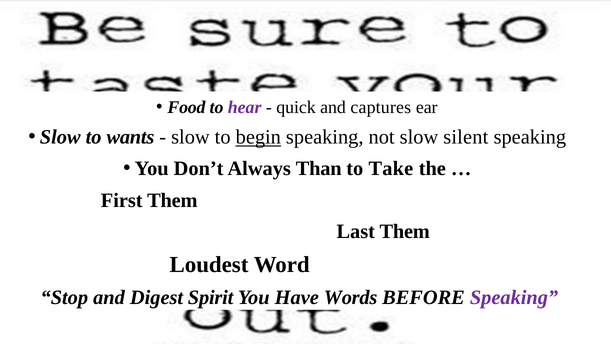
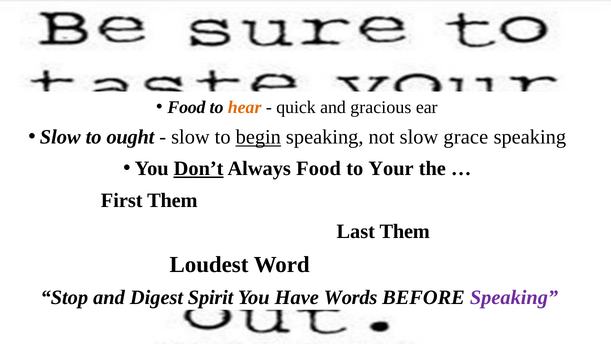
hear colour: purple -> orange (245, 107)
captures: captures -> gracious (381, 107)
wants: wants -> ought (130, 137)
silent: silent -> grace (466, 137)
Don’t underline: none -> present (199, 168)
Always Than: Than -> Food (319, 168)
Take: Take -> Your (391, 168)
